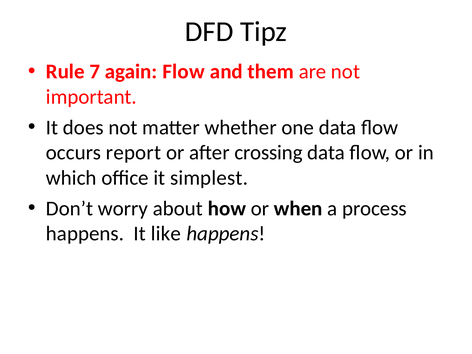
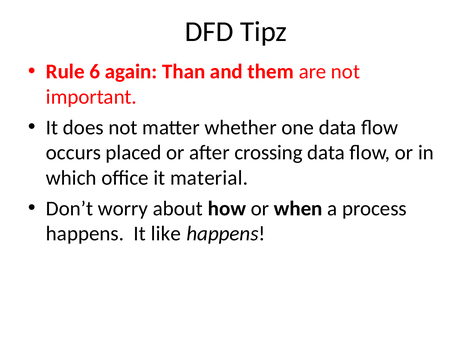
7: 7 -> 6 (95, 72)
again Flow: Flow -> Than (184, 72)
report: report -> placed (134, 153)
simplest: simplest -> material (209, 178)
